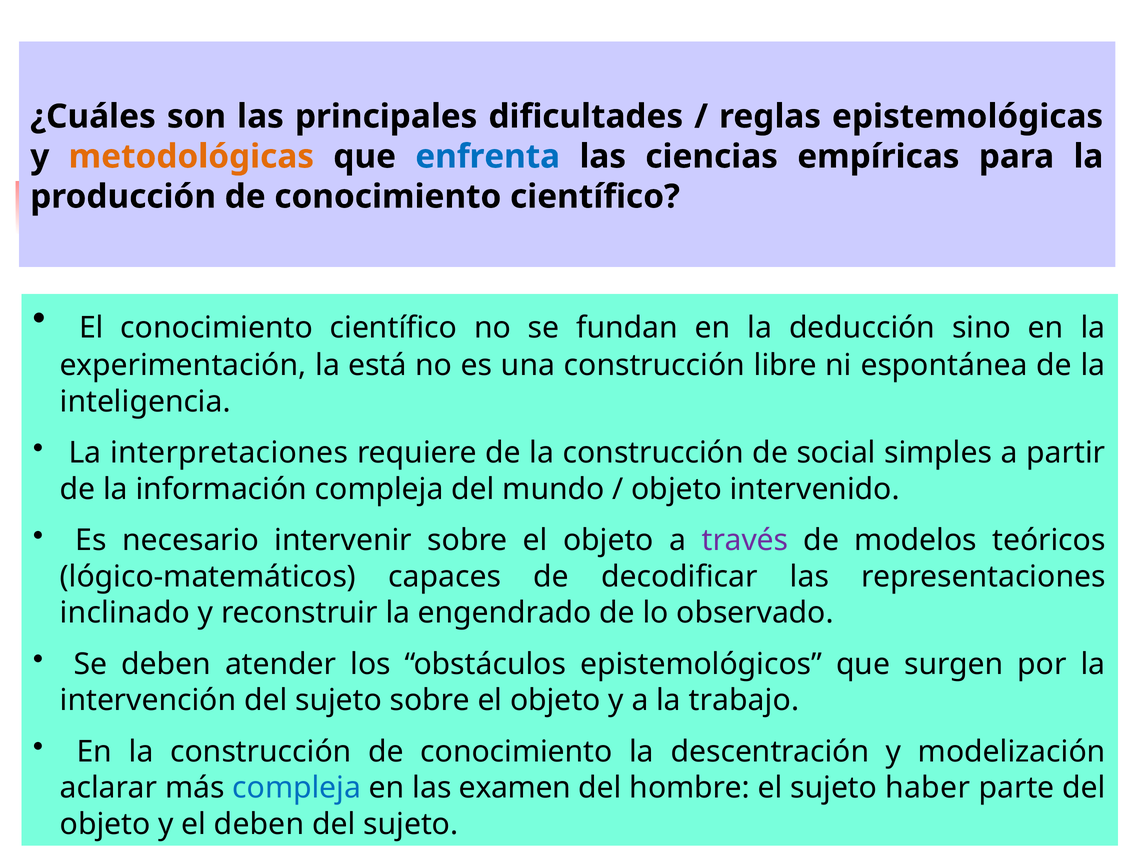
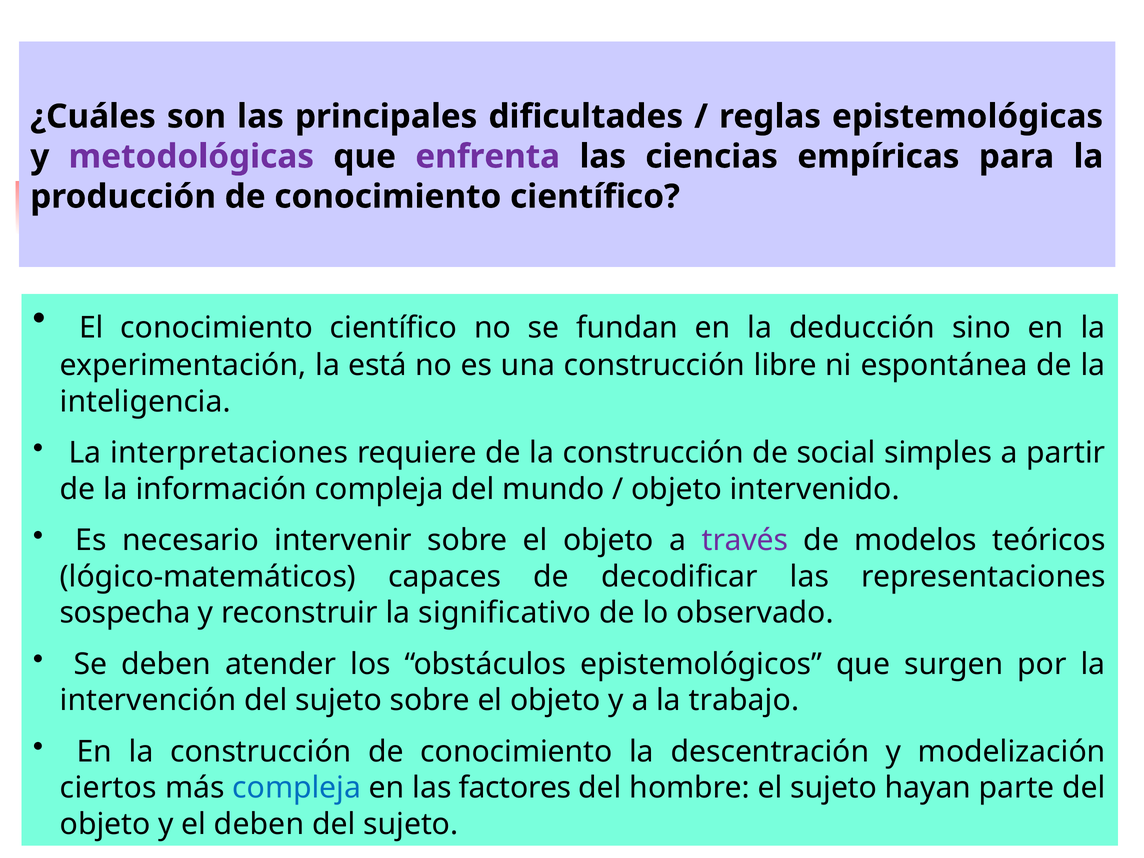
metodológicas colour: orange -> purple (191, 157)
enfrenta colour: blue -> purple (488, 157)
inclinado: inclinado -> sospecha (125, 613)
engendrado: engendrado -> significativo (505, 613)
aclarar: aclarar -> ciertos (108, 788)
examen: examen -> factores (515, 788)
haber: haber -> hayan (928, 788)
